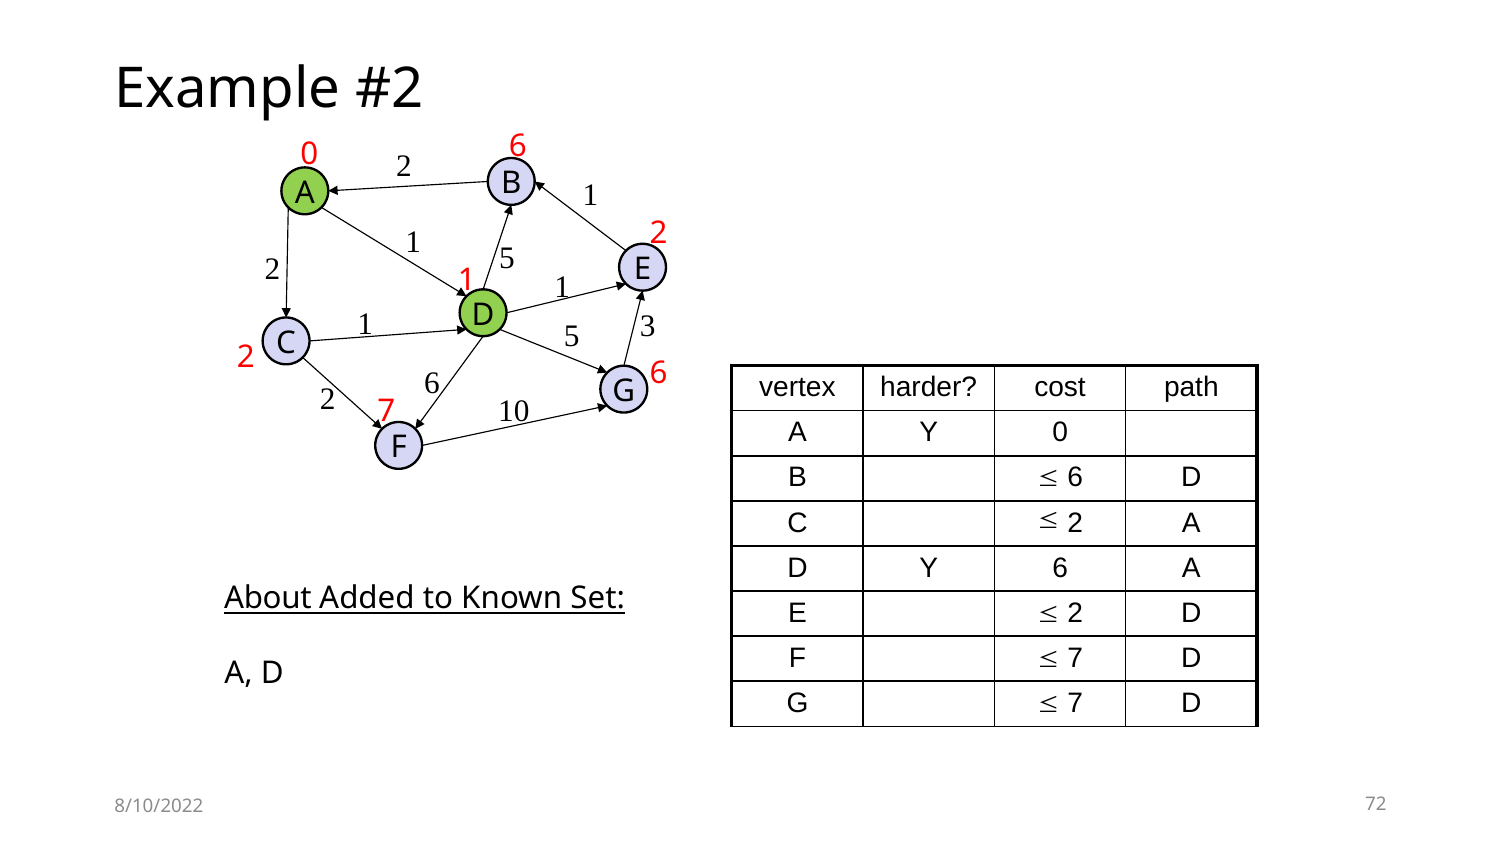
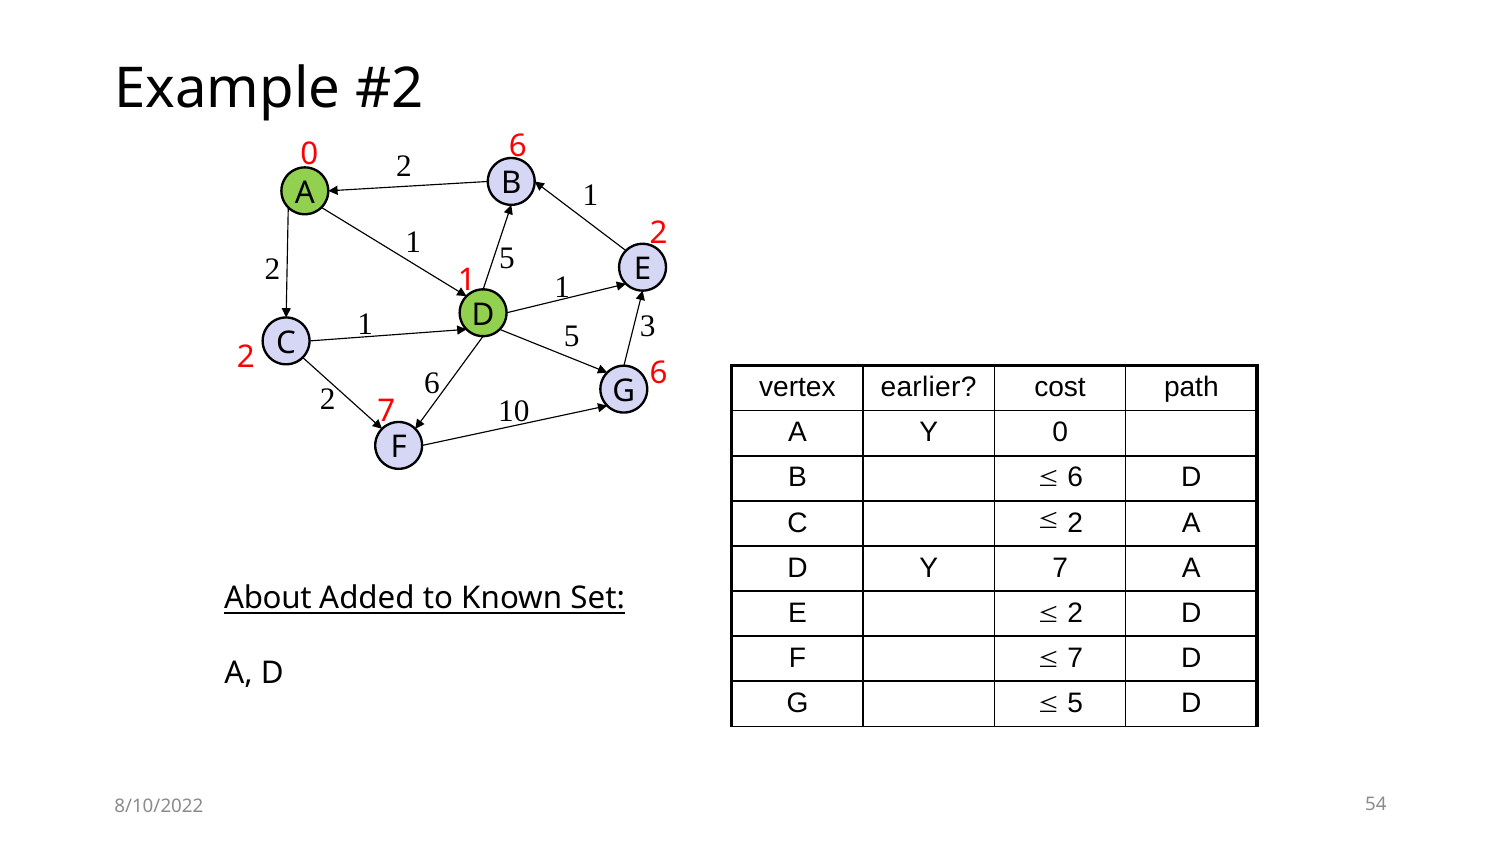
harder: harder -> earlier (928, 388)
Y 6: 6 -> 7 (1060, 568)
7: 7 -> 5 (1075, 703)
72: 72 -> 54 (1376, 805)
